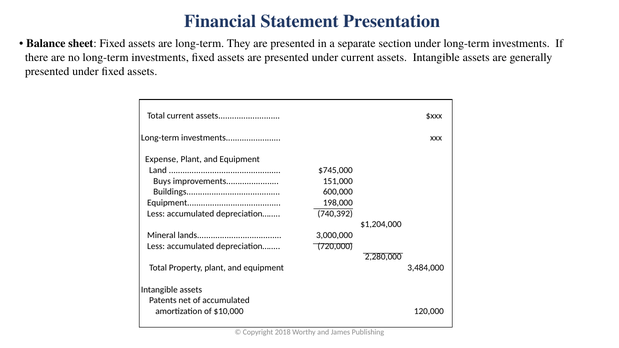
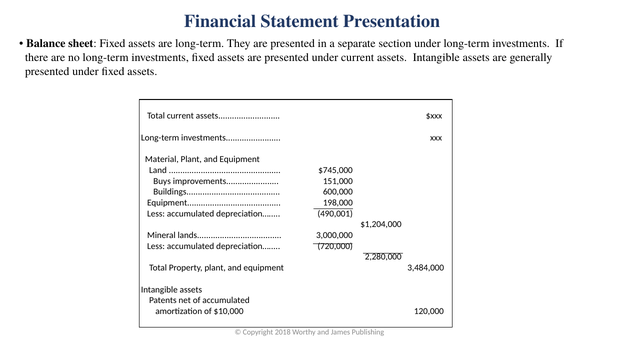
Expense: Expense -> Material (162, 159)
740,392: 740,392 -> 490,001 (335, 214)
